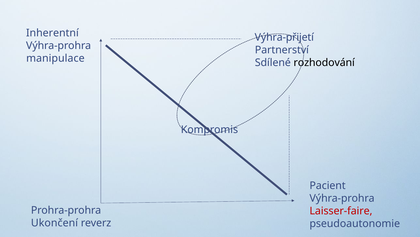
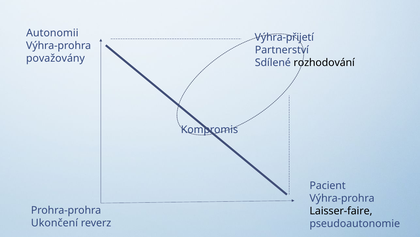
Inherentní: Inherentní -> Autonomii (52, 33)
manipulace: manipulace -> považovány (55, 58)
Laisser-faire colour: red -> black (341, 210)
